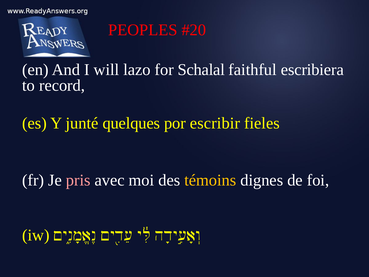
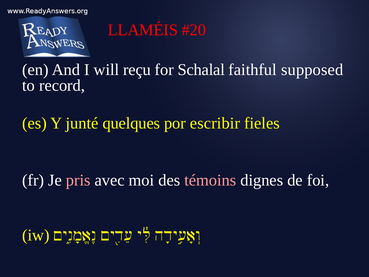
PEOPLES: PEOPLES -> LLAMÉIS (143, 30)
lazo: lazo -> reçu (137, 70)
escribiera: escribiera -> supposed (312, 70)
témoins colour: yellow -> pink (210, 180)
